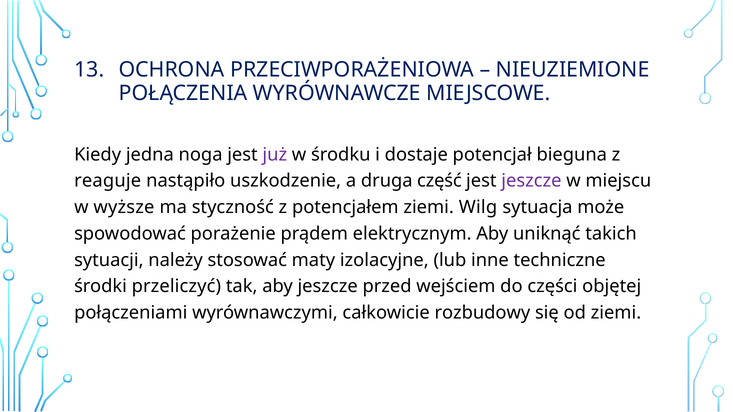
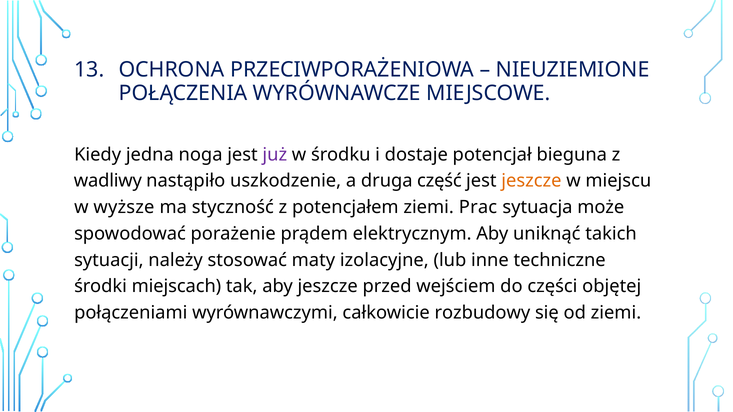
reaguje: reaguje -> wadliwy (108, 181)
jeszcze colour: purple -> orange (531, 181)
Wilg: Wilg -> Prac (478, 207)
przeliczyć: przeliczyć -> miejscach (176, 287)
